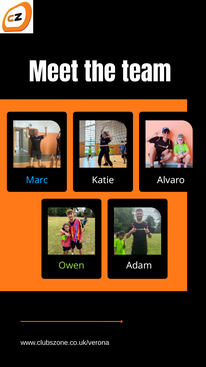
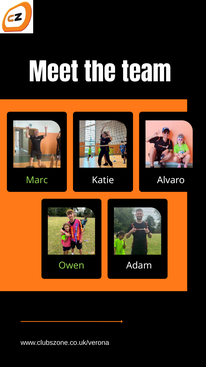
Marc colour: light blue -> light green (37, 180)
